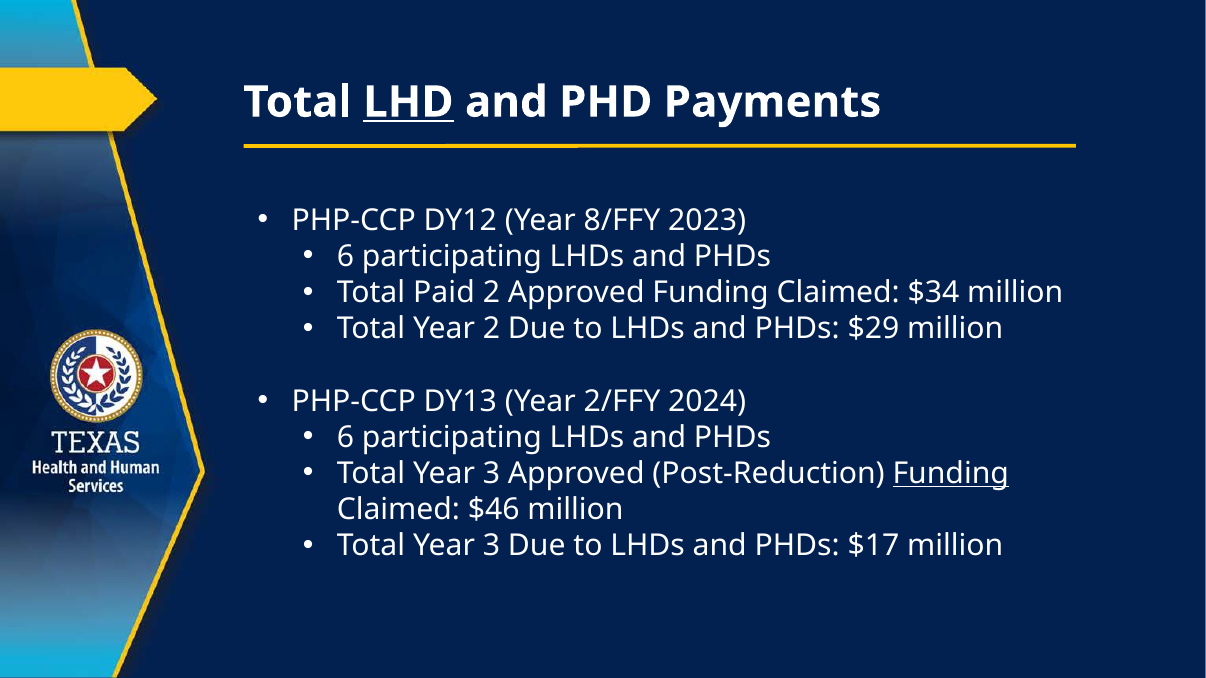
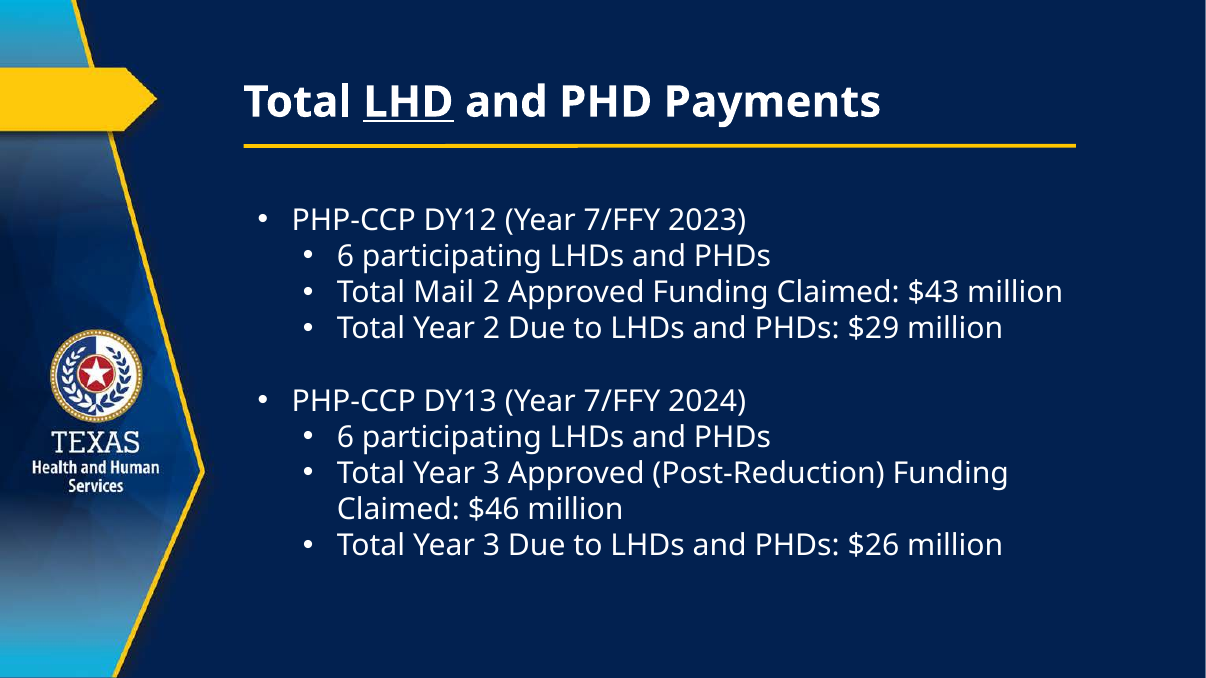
DY12 Year 8/FFY: 8/FFY -> 7/FFY (622, 221)
Paid: Paid -> Mail (444, 293)
$34: $34 -> $43 (933, 293)
DY13 Year 2/FFY: 2/FFY -> 7/FFY (622, 401)
Funding underline: present -> none (951, 474)
$17: $17 -> $26 (873, 546)
